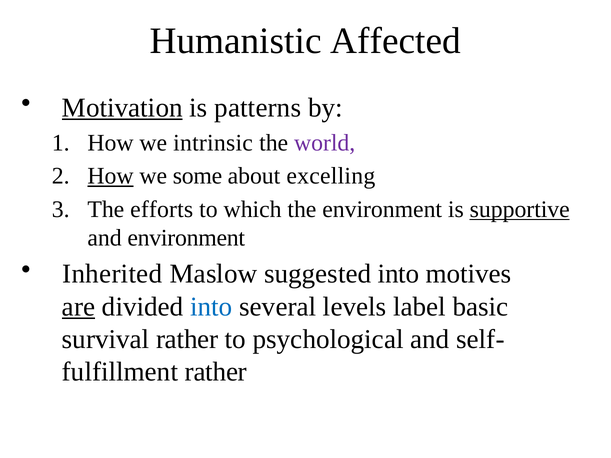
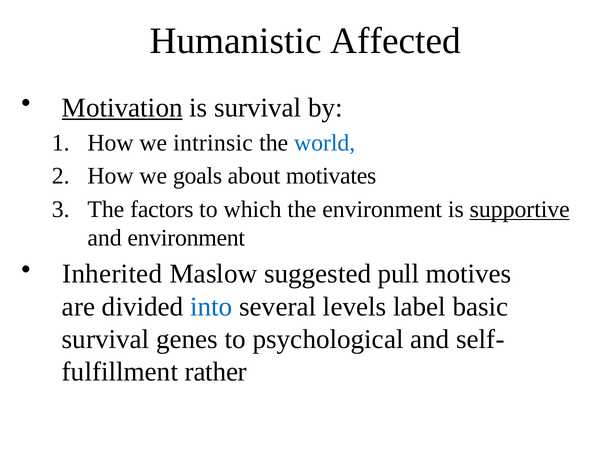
is patterns: patterns -> survival (258, 108)
world colour: purple -> blue (325, 143)
How underline: present -> none (111, 176)
some: some -> goals (198, 176)
excelling: excelling -> motivates (331, 176)
efforts: efforts -> factors (162, 209)
suggested into: into -> pull (398, 274)
are underline: present -> none (79, 307)
survival rather: rather -> genes (187, 339)
